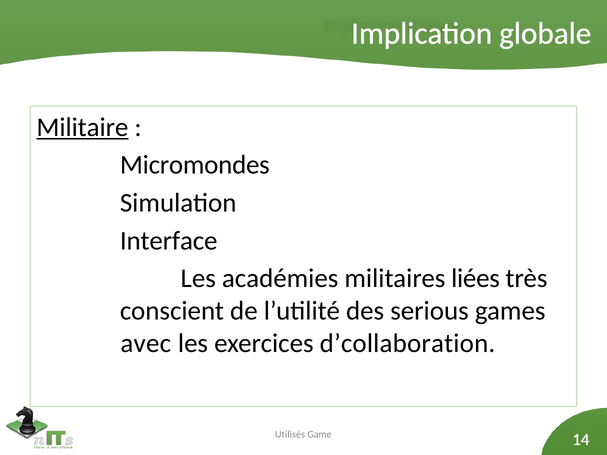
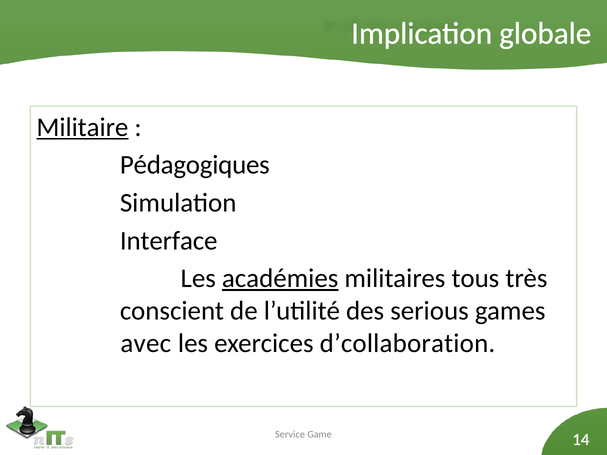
Micromondes: Micromondes -> Pédagogiques (195, 165)
académies underline: none -> present (280, 279)
liées: liées -> tous (475, 279)
Utilisés: Utilisés -> Service (290, 435)
